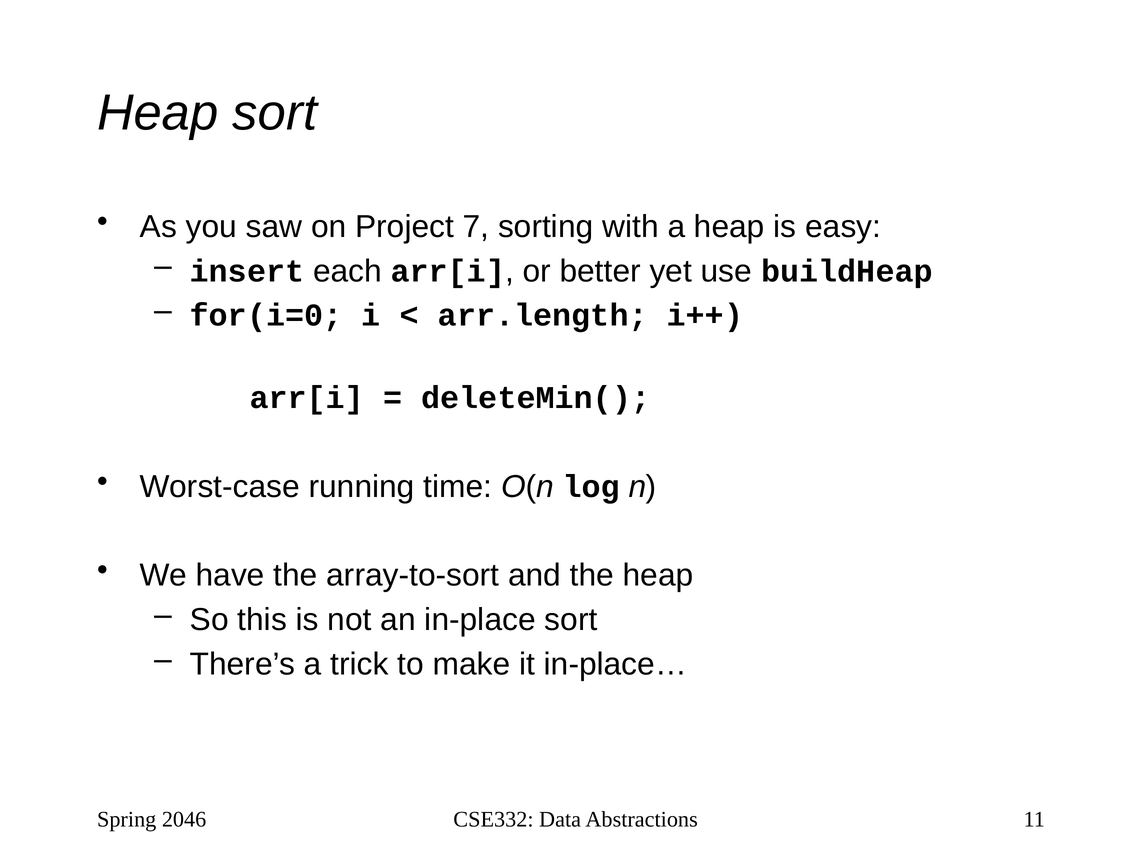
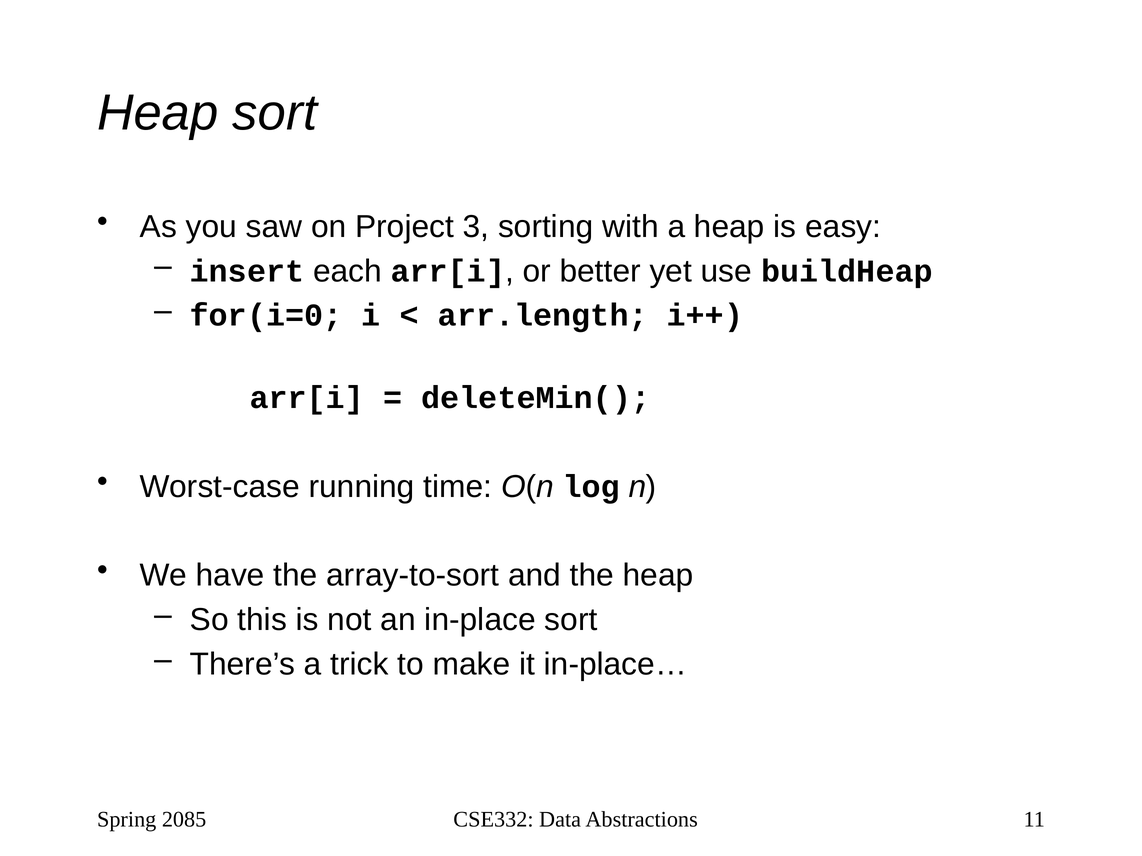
7: 7 -> 3 (476, 227)
2046: 2046 -> 2085 (184, 820)
